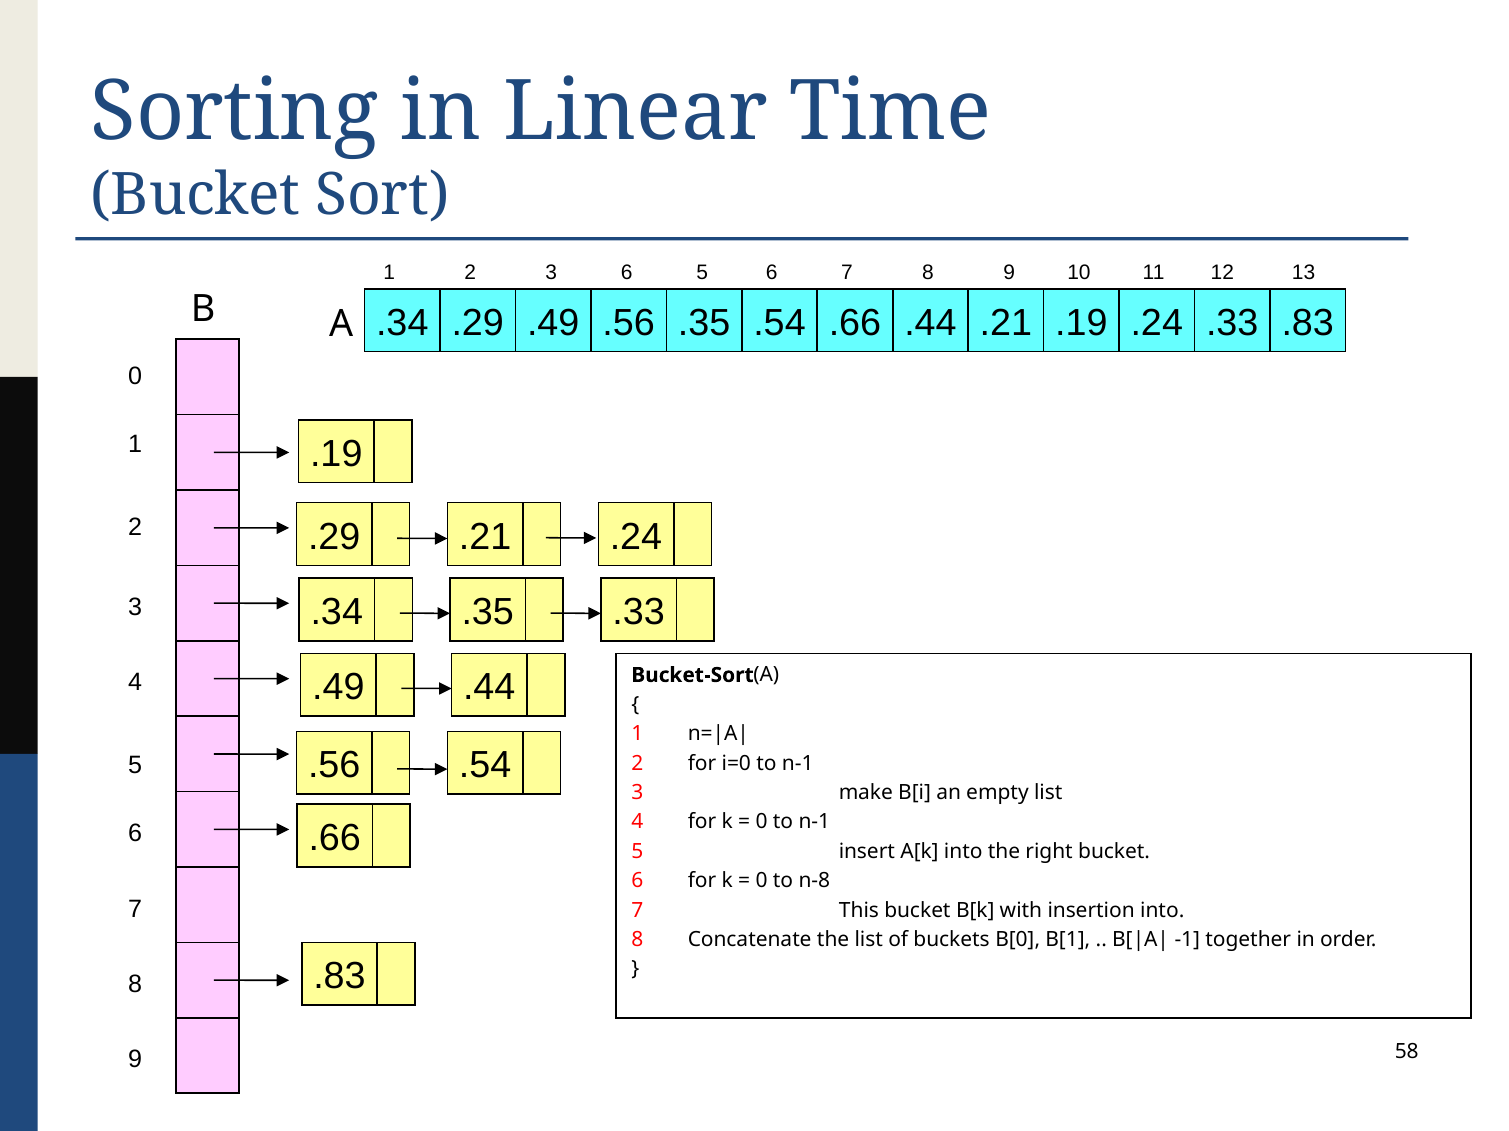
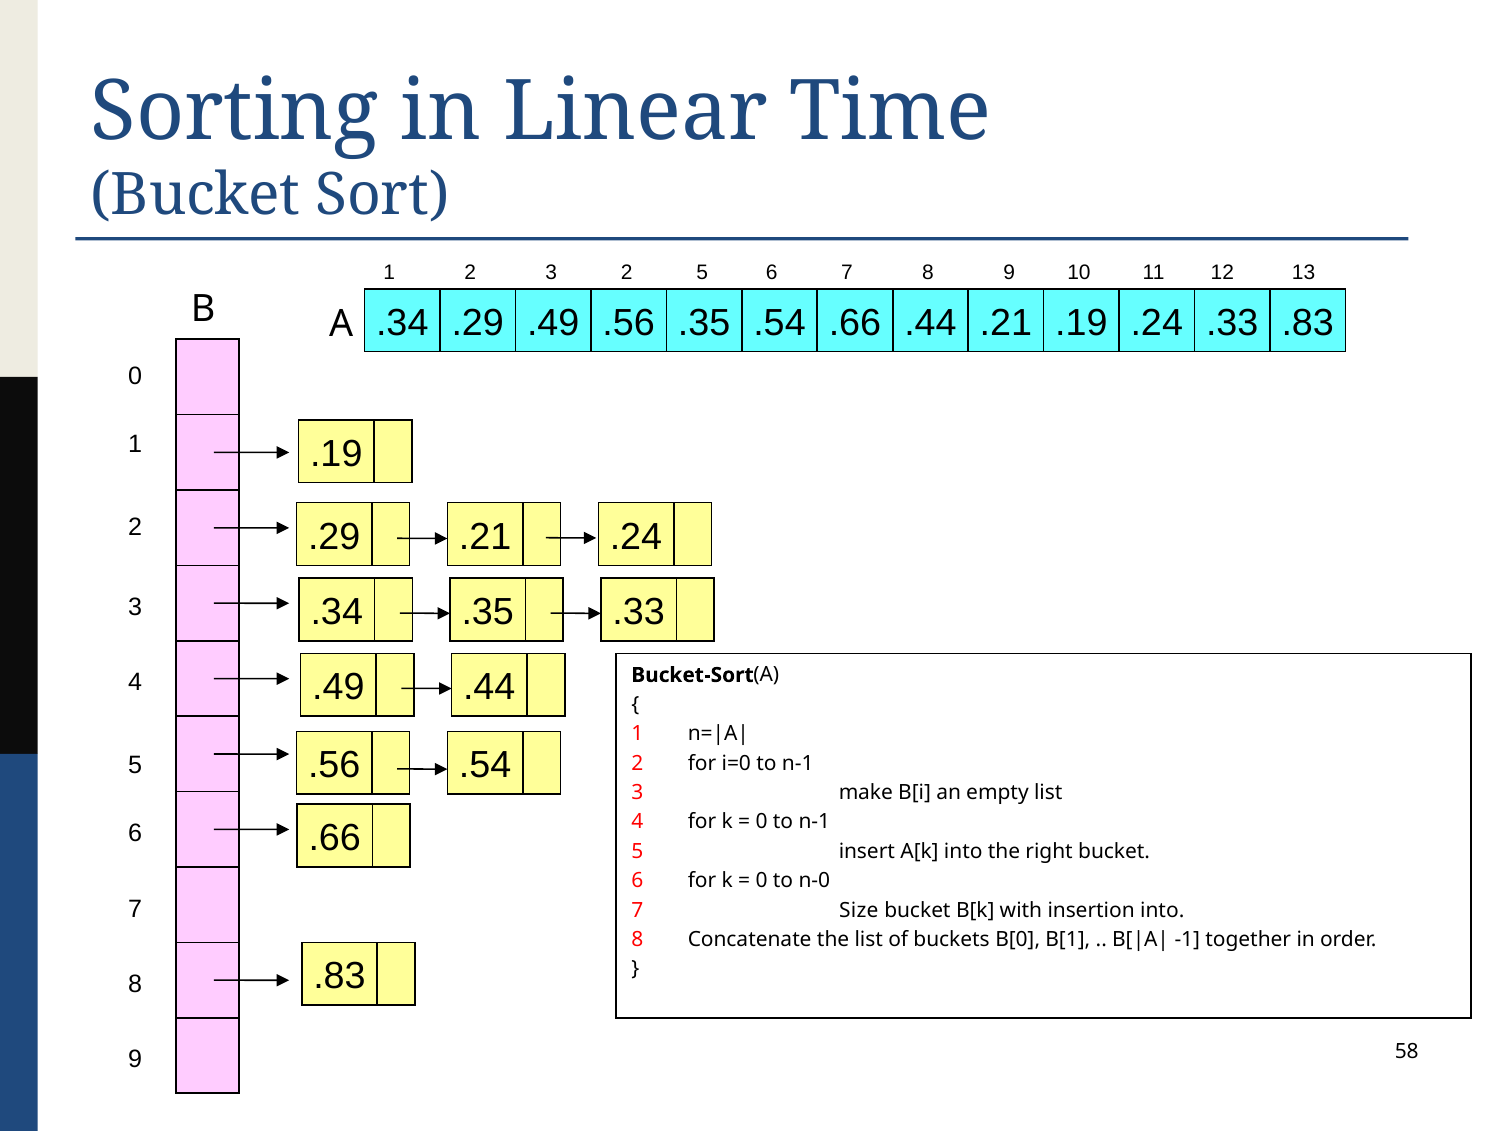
3 6: 6 -> 2 (627, 273)
n-8: n-8 -> n-0 (814, 881)
This: This -> Size (859, 911)
